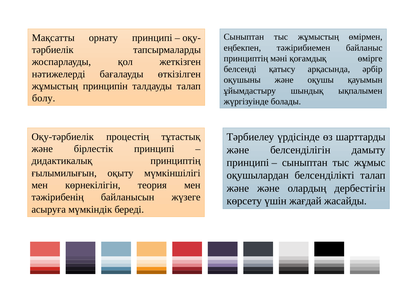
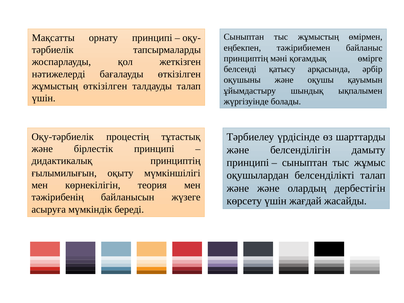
жұмыстың принципін: принципін -> өткізілген (105, 86)
болу: болу -> үшін (44, 98)
